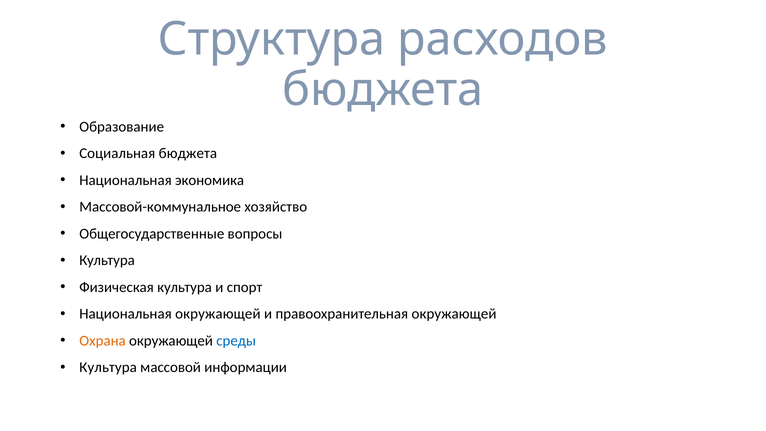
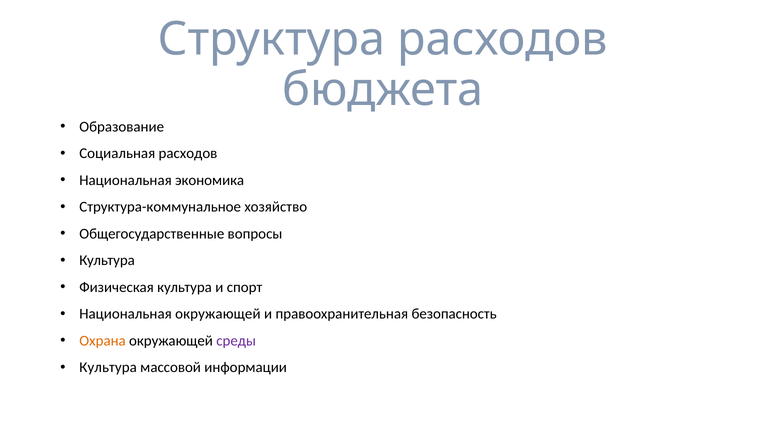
Социальная бюджета: бюджета -> расходов (188, 153)
Массовой-коммунальное: Массовой-коммунальное -> Структура-коммунальное (160, 207)
правоохранительная окружающей: окружающей -> безопасность (454, 314)
среды colour: blue -> purple (236, 341)
